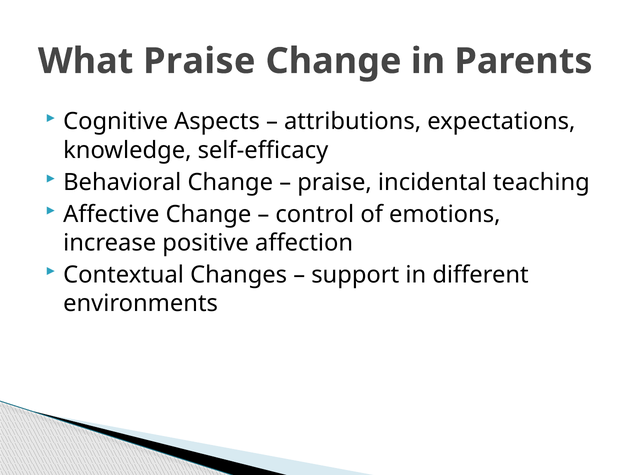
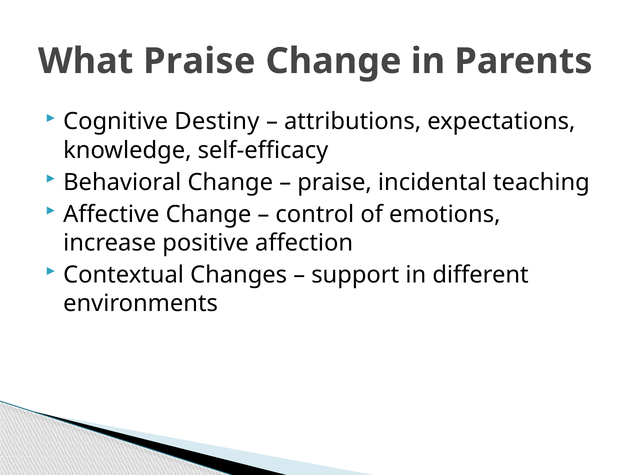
Aspects: Aspects -> Destiny (217, 122)
